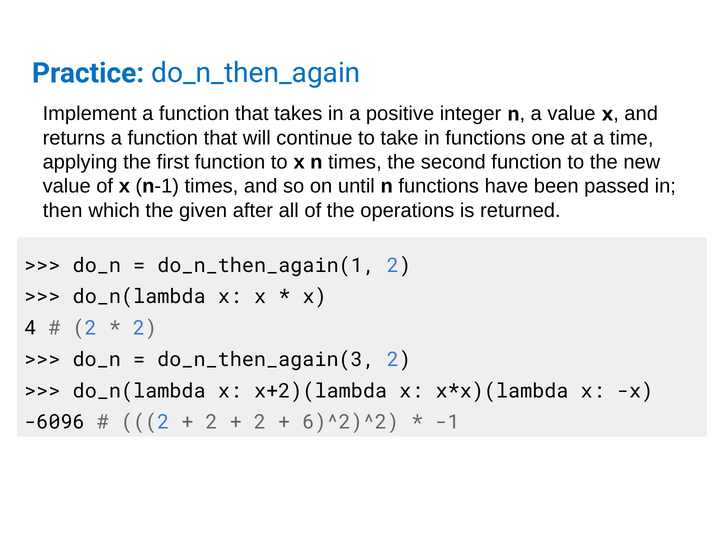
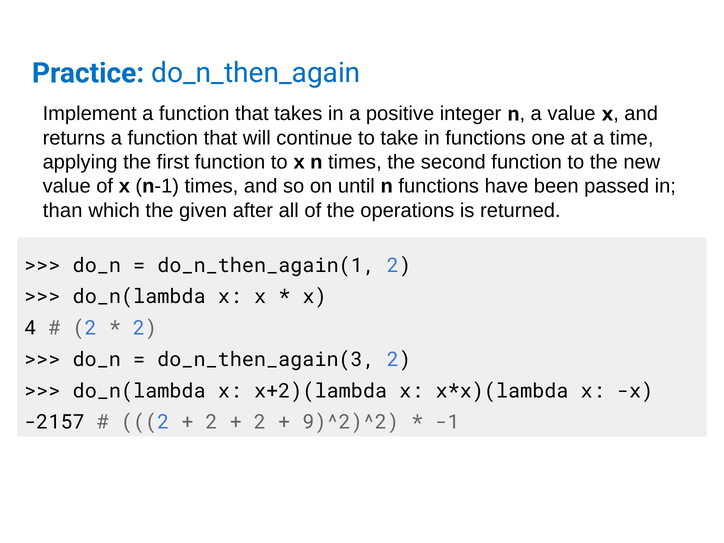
then: then -> than (63, 210)
-6096: -6096 -> -2157 (54, 422)
6)^2)^2: 6)^2)^2 -> 9)^2)^2 (351, 422)
